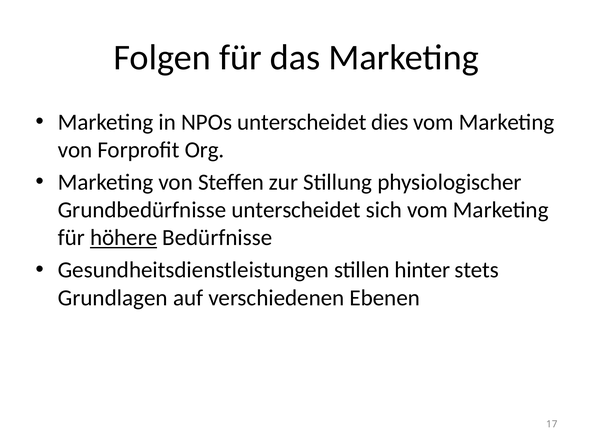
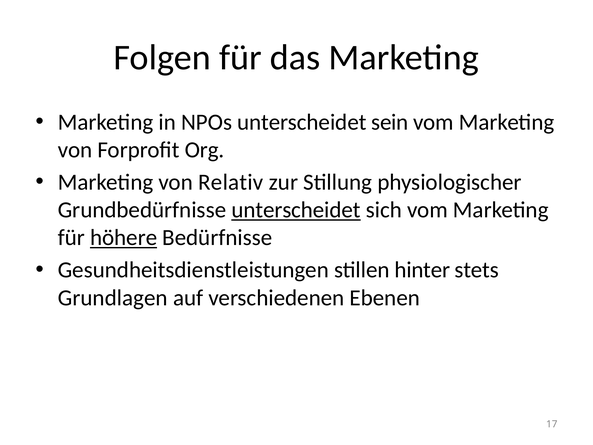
dies: dies -> sein (390, 122)
Steffen: Steffen -> Relativ (231, 182)
unterscheidet underline: none -> present (296, 210)
